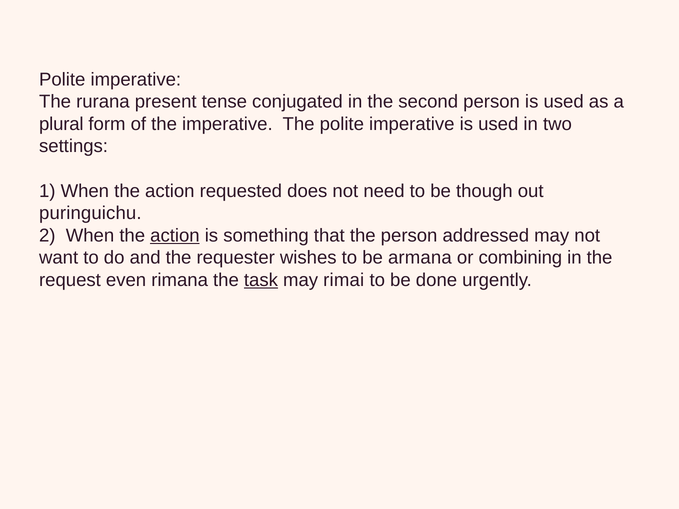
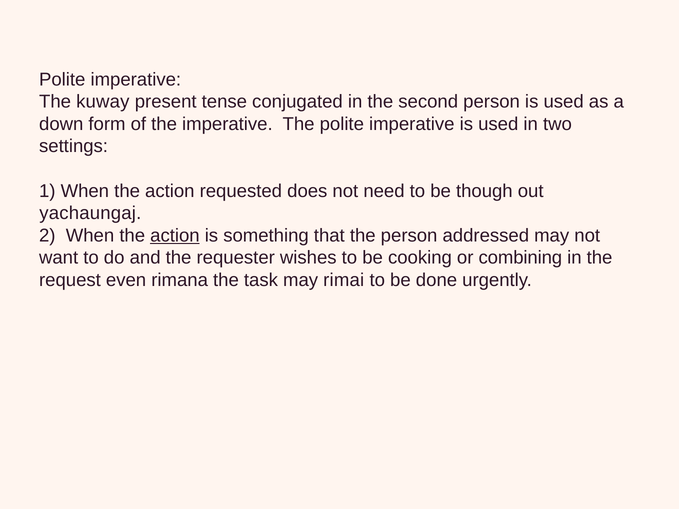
rurana: rurana -> kuway (103, 102)
plural: plural -> down (61, 124)
puringuichu: puringuichu -> yachaungaj (90, 213)
armana: armana -> cooking (420, 258)
task underline: present -> none (261, 280)
